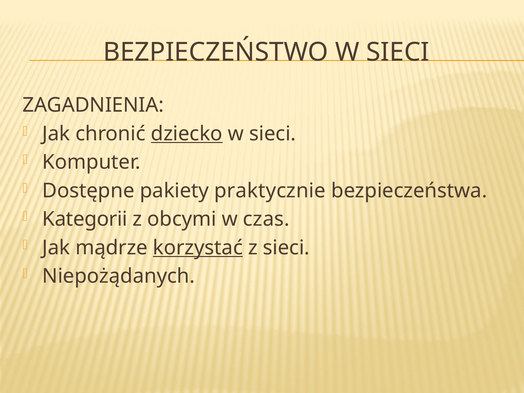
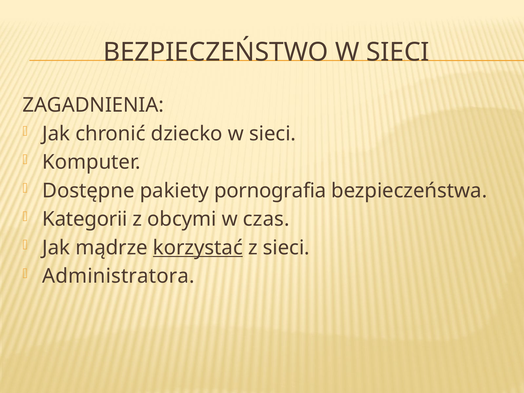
dziecko underline: present -> none (187, 134)
praktycznie: praktycznie -> pornografia (270, 191)
Niepożądanych: Niepożądanych -> Administratora (118, 276)
